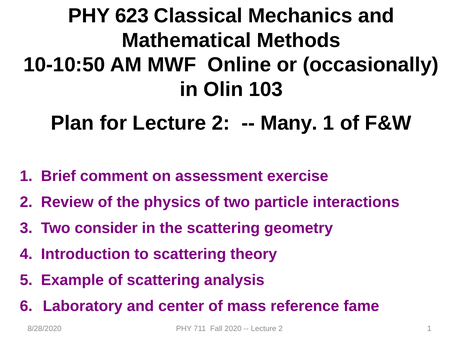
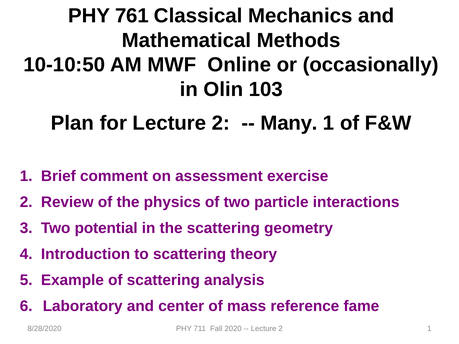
623: 623 -> 761 (132, 16)
consider: consider -> potential (106, 228)
